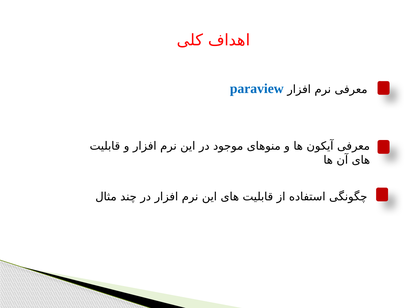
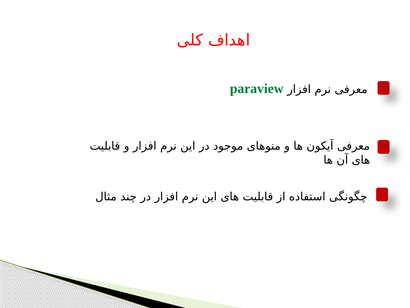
paraview colour: blue -> green (257, 89)
